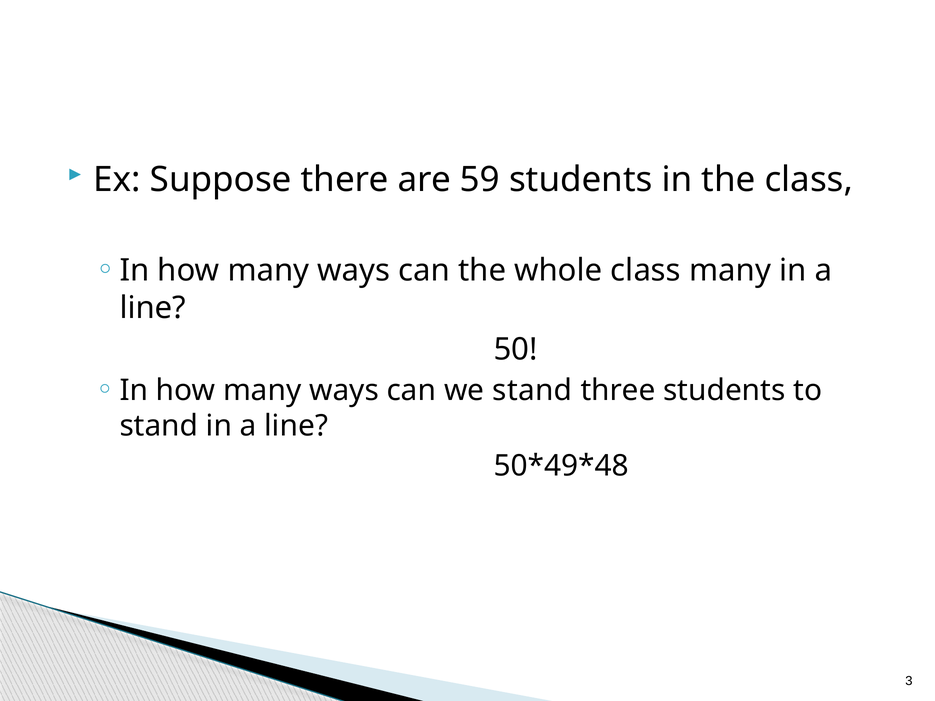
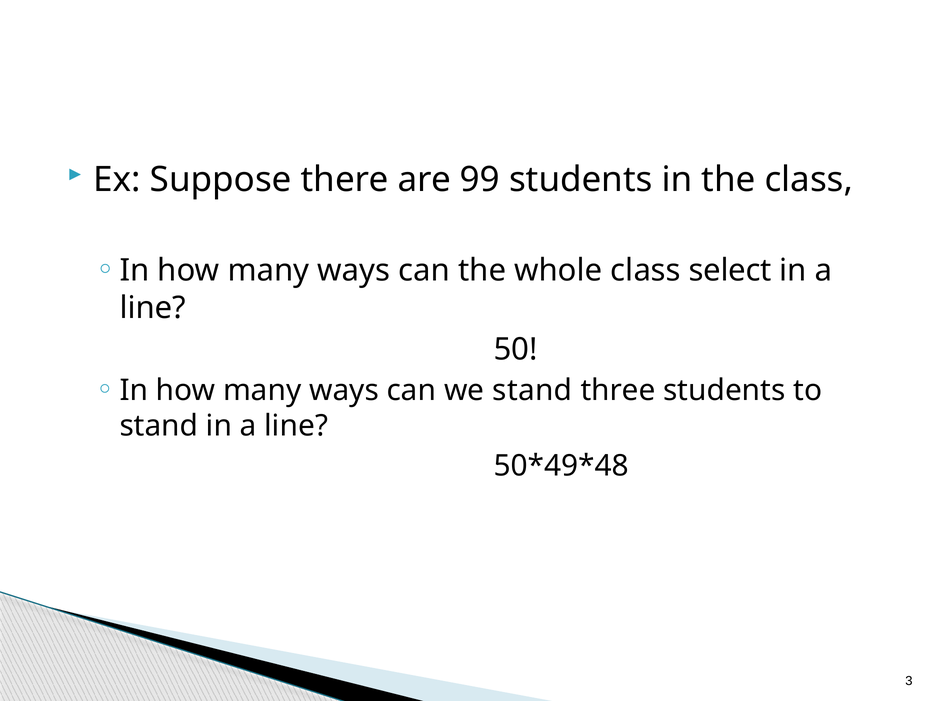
59: 59 -> 99 (480, 180)
class many: many -> select (730, 271)
